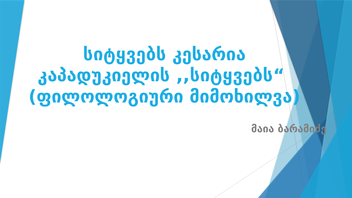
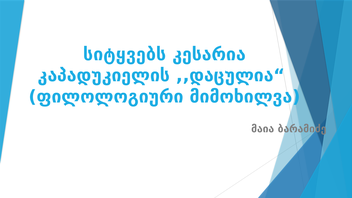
,,სიტყვებს“: ,,სიტყვებს“ -> ,,დაცულია“ (231, 76)
